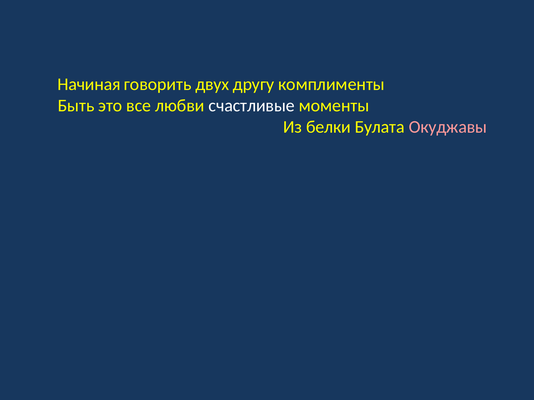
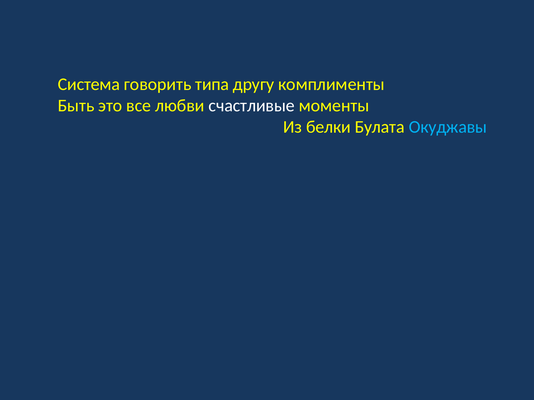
Начиная: Начиная -> Система (89, 84)
двух: двух -> типа (212, 84)
Окуджавы colour: pink -> light blue (448, 127)
